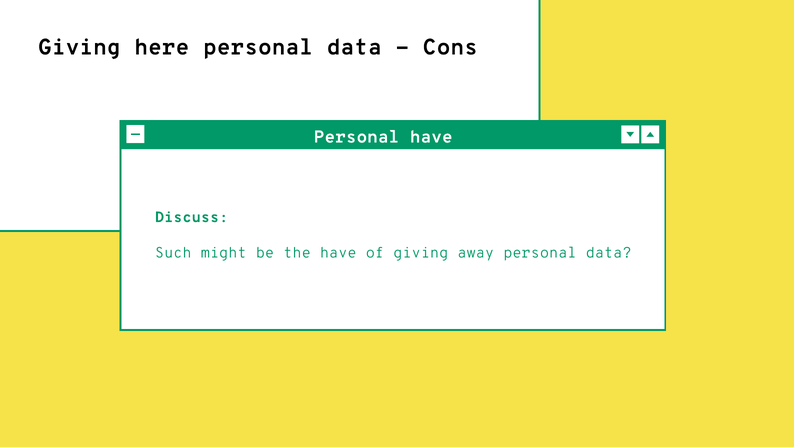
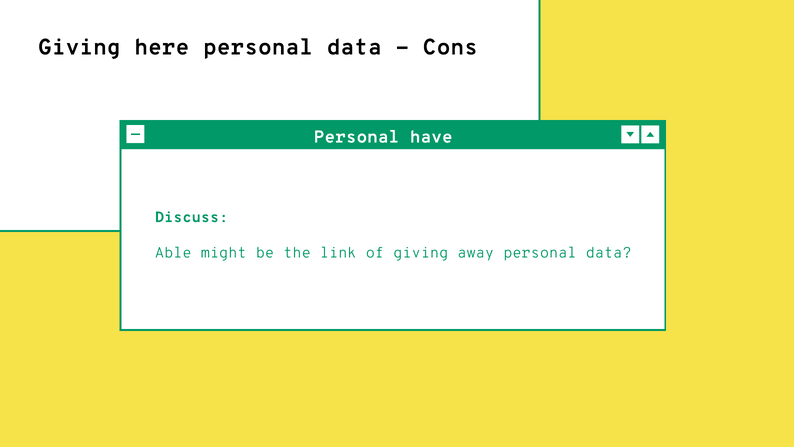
Such: Such -> Able (173, 253)
the have: have -> link (338, 253)
